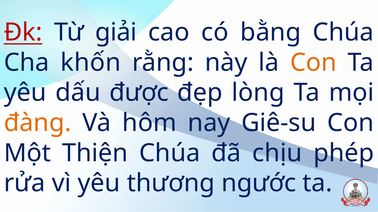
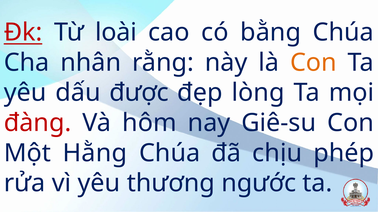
giải: giải -> loài (116, 32)
khốn: khốn -> nhân (91, 63)
đàng colour: orange -> red (38, 123)
Thiện: Thiện -> Hằng (95, 153)
